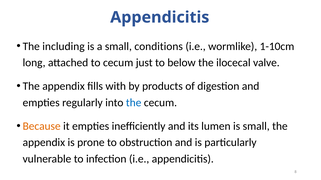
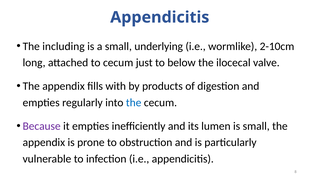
conditions: conditions -> underlying (159, 46)
1-10cm: 1-10cm -> 2-10cm (277, 46)
Because colour: orange -> purple (42, 127)
